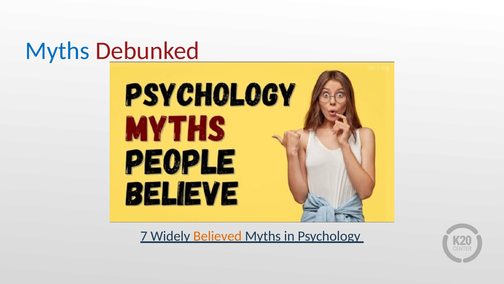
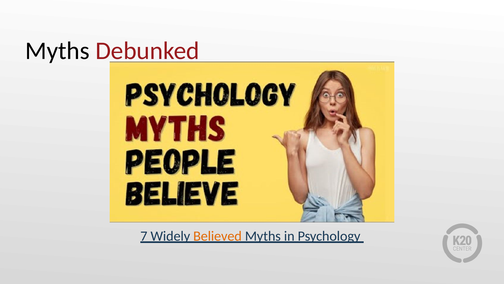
Myths colour: blue -> black (57, 51)
